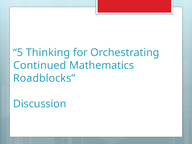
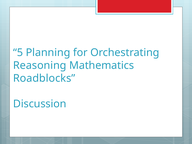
Thinking: Thinking -> Planning (48, 53)
Continued: Continued -> Reasoning (40, 65)
